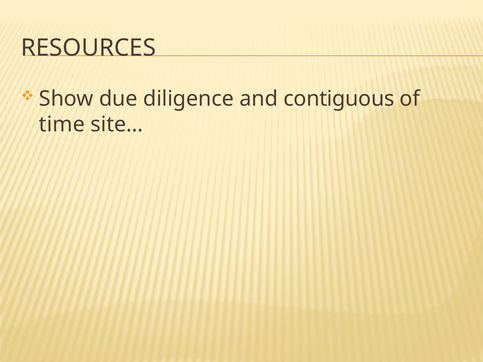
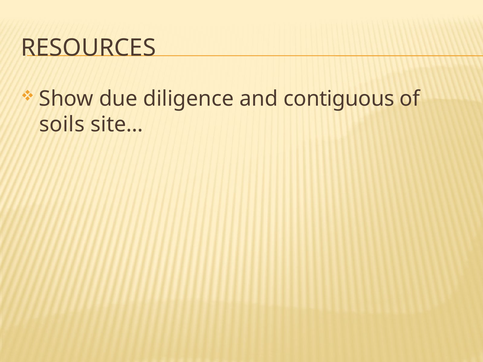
time: time -> soils (62, 125)
